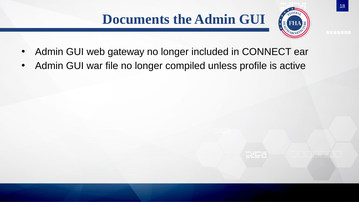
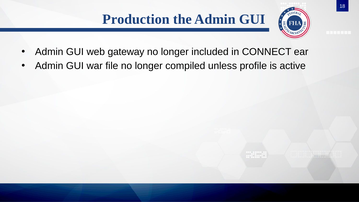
Documents: Documents -> Production (136, 19)
